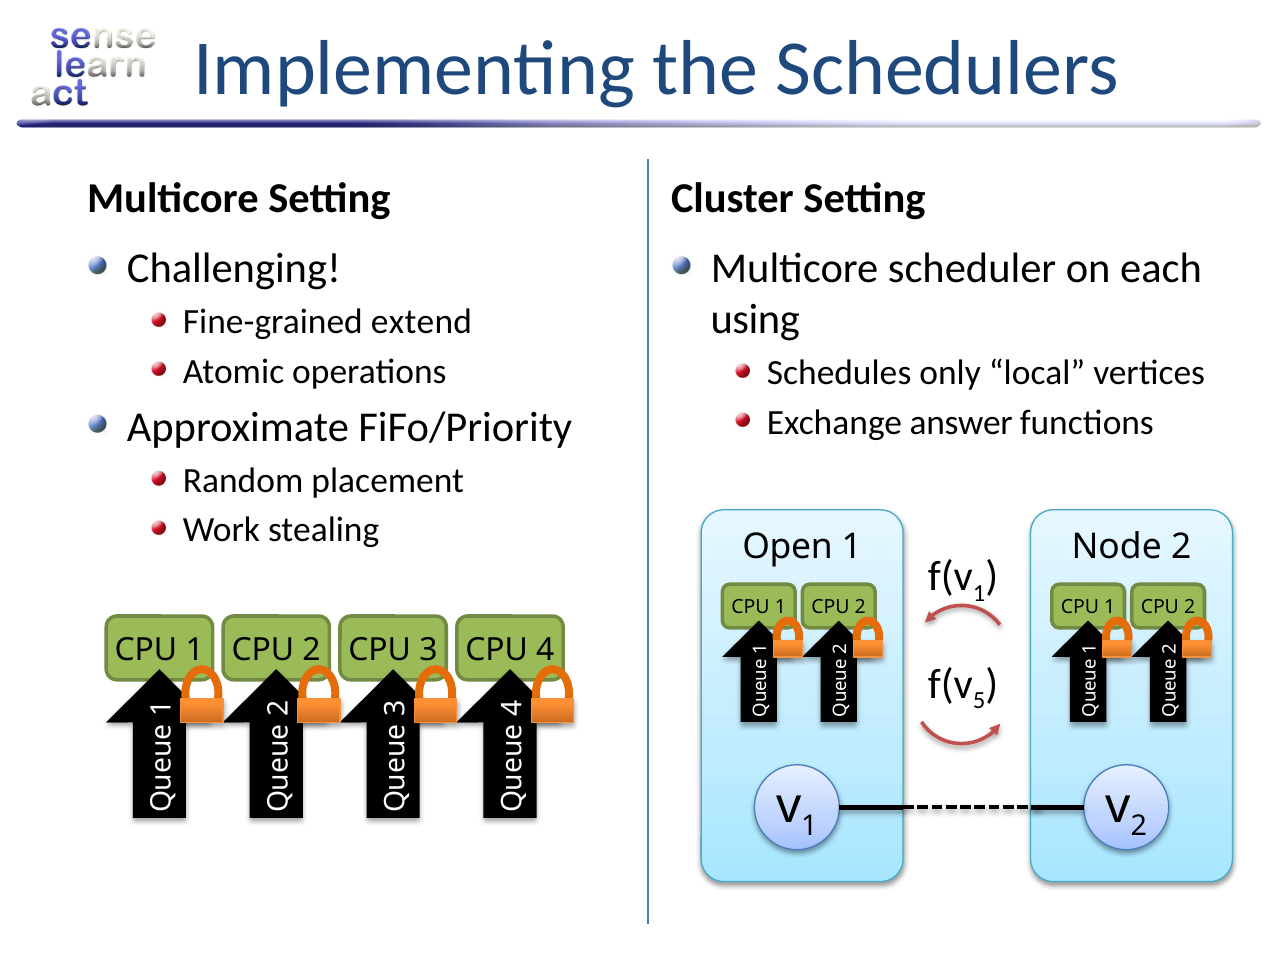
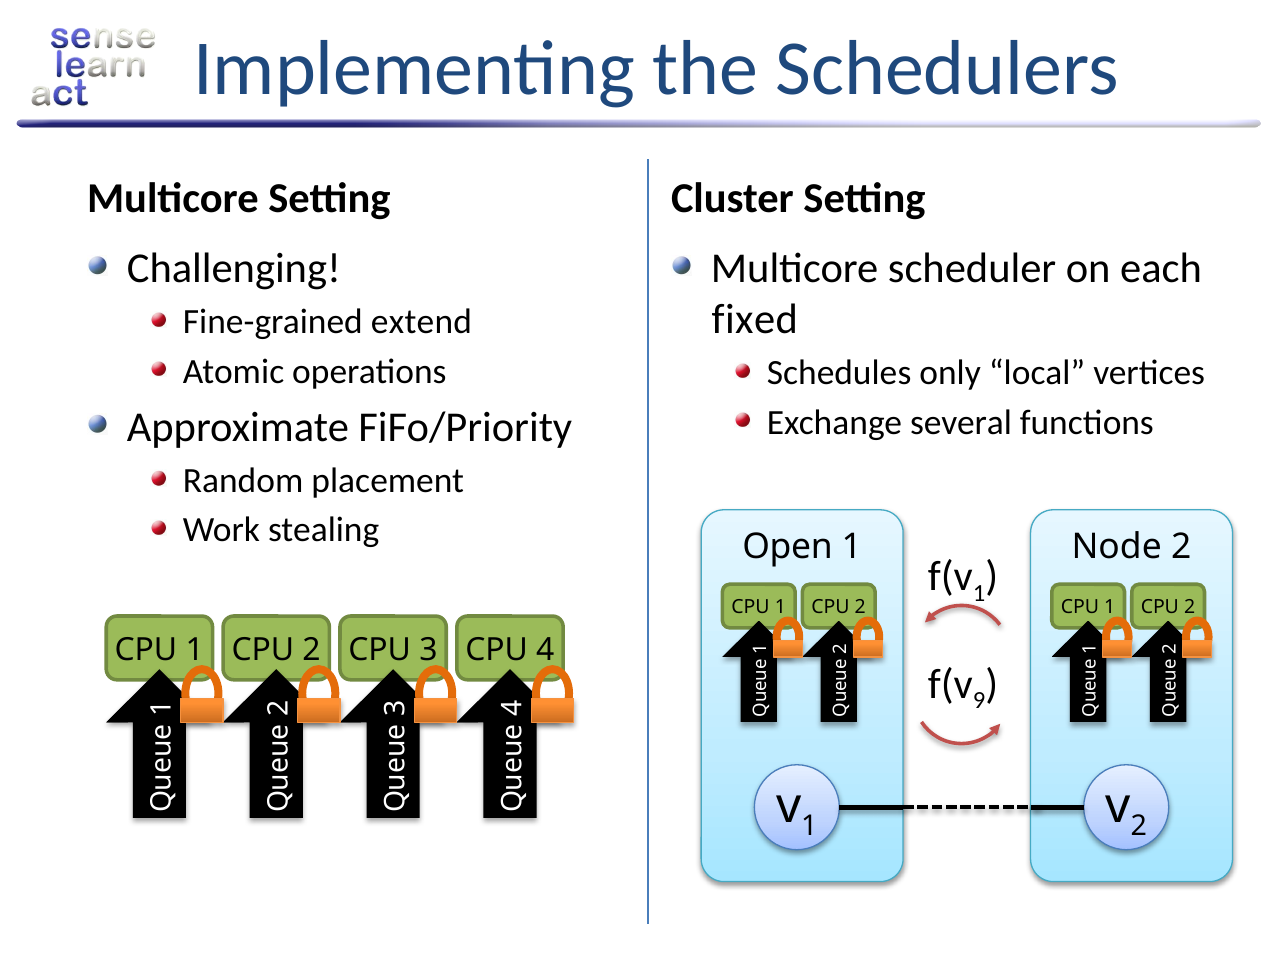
using: using -> fixed (755, 320)
answer: answer -> several (961, 423)
5: 5 -> 9 (979, 701)
